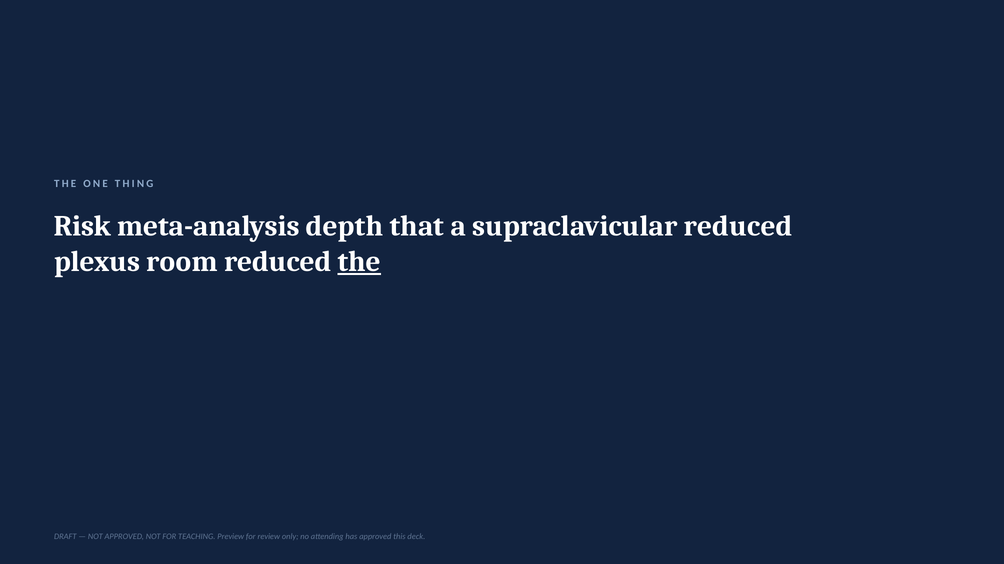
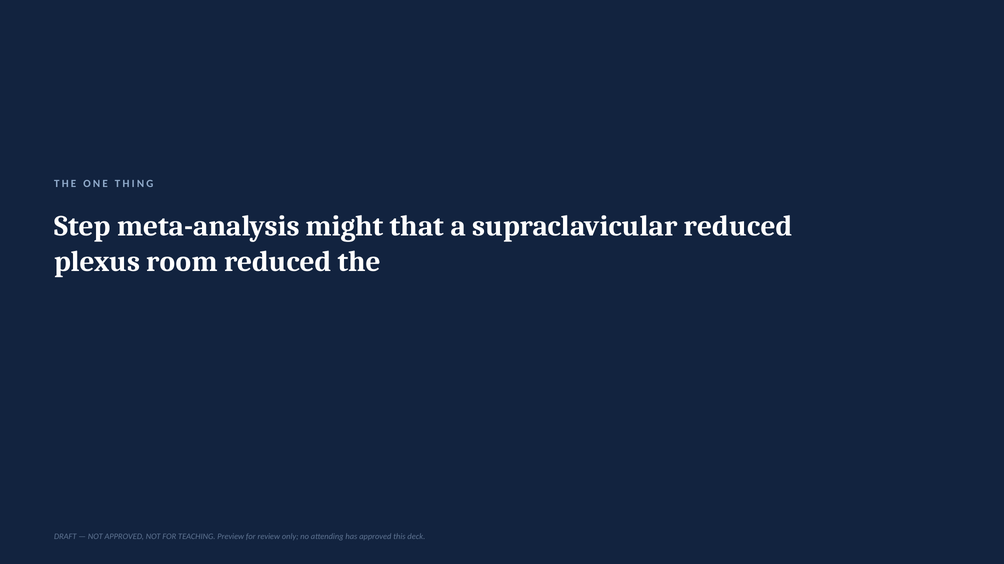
Risk: Risk -> Step (82, 227)
depth: depth -> might (345, 227)
the underline: present -> none (359, 262)
